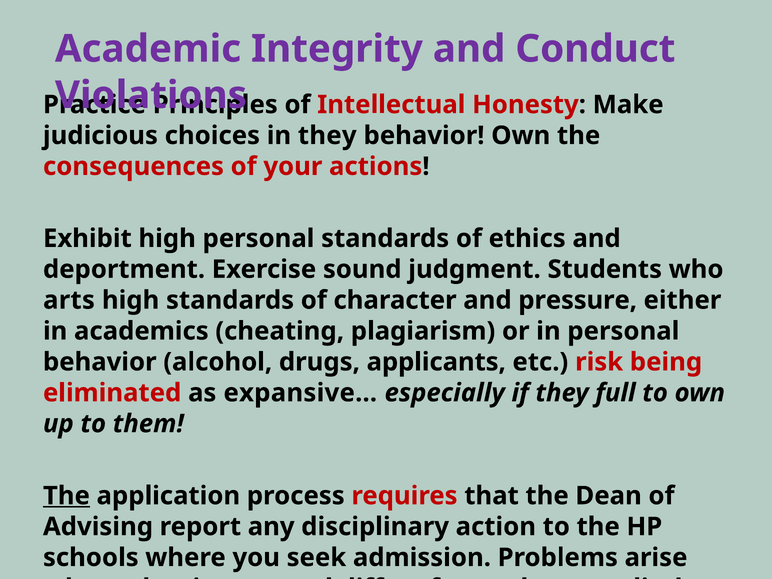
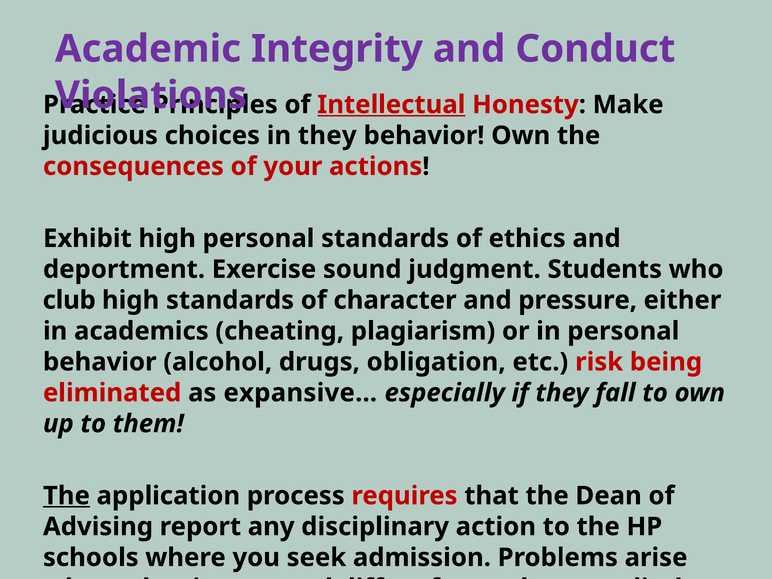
Intellectual underline: none -> present (391, 105)
arts: arts -> club (69, 300)
applicants: applicants -> obligation (436, 362)
full: full -> fall (615, 393)
